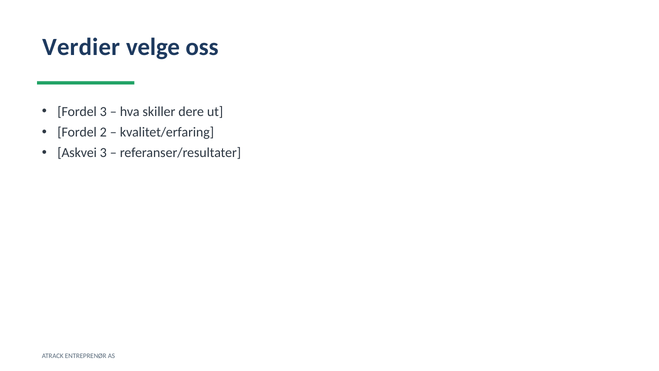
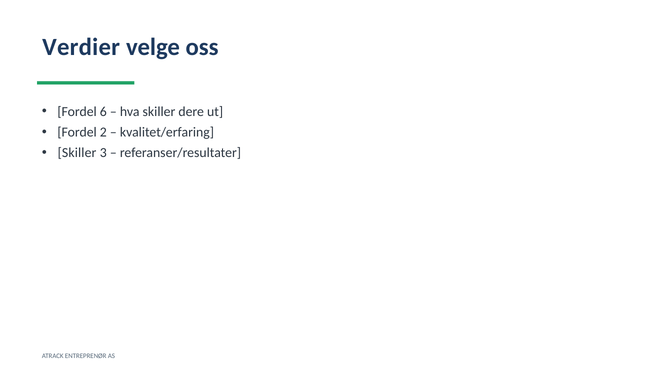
Fordel 3: 3 -> 6 (103, 112)
Askvei: Askvei -> Skiller (77, 153)
